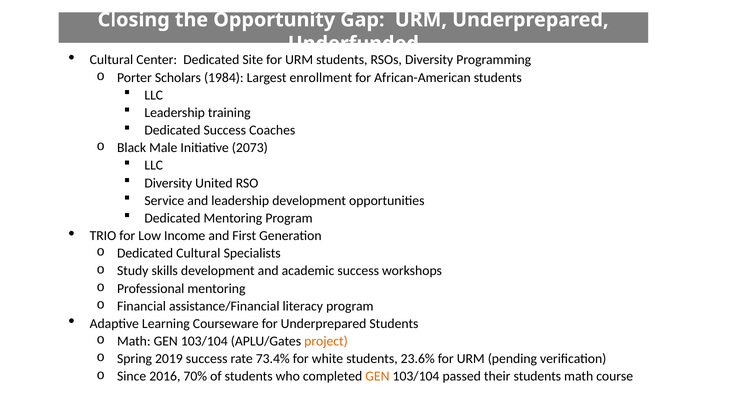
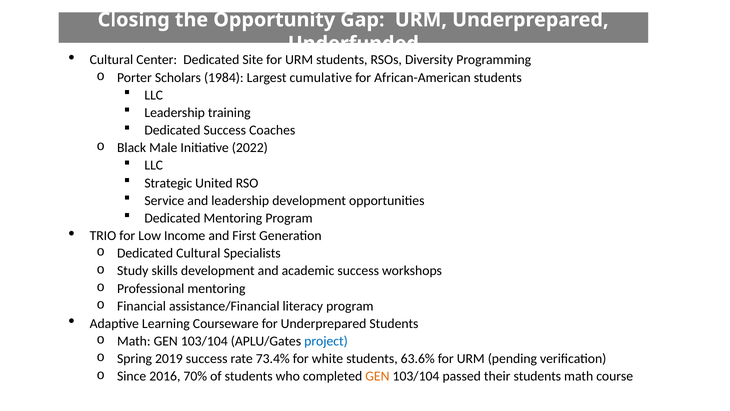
enrollment: enrollment -> cumulative (321, 77)
2073: 2073 -> 2022 (250, 148)
Diversity: Diversity -> Strategic (168, 183)
project colour: orange -> blue (326, 341)
23.6%: 23.6% -> 63.6% (418, 358)
